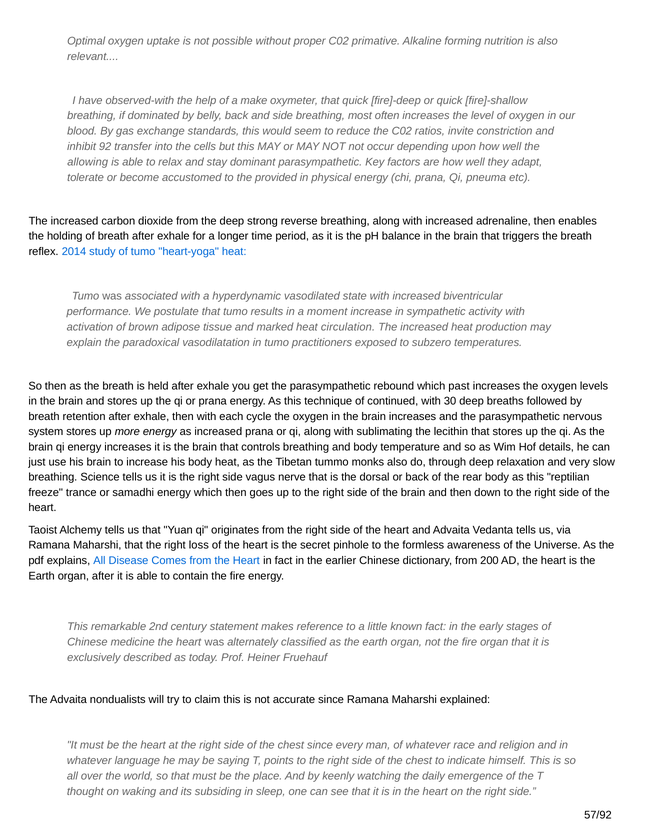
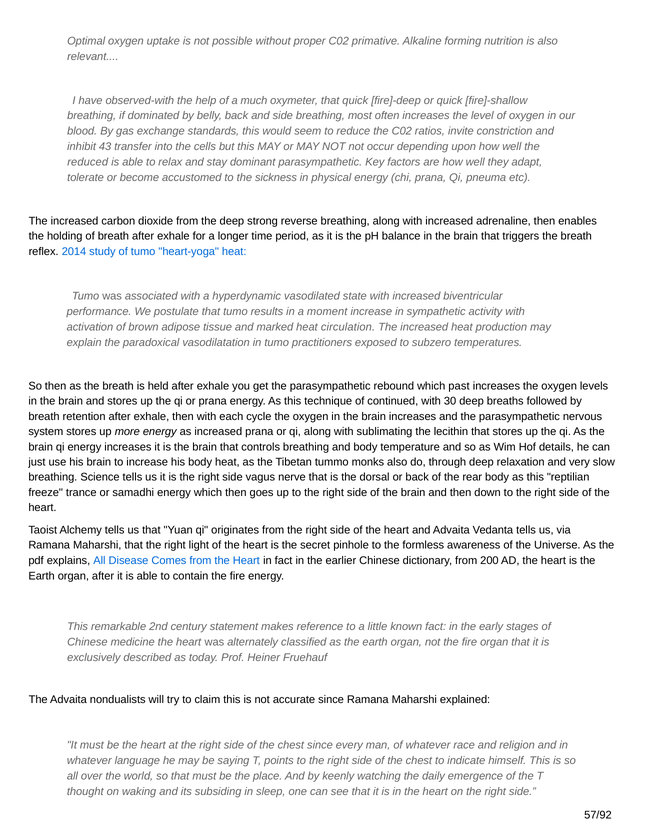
make: make -> much (254, 100)
92: 92 -> 43 (105, 147)
allowing: allowing -> reduced (88, 162)
provided: provided -> sickness (276, 178)
loss: loss -> light (199, 545)
